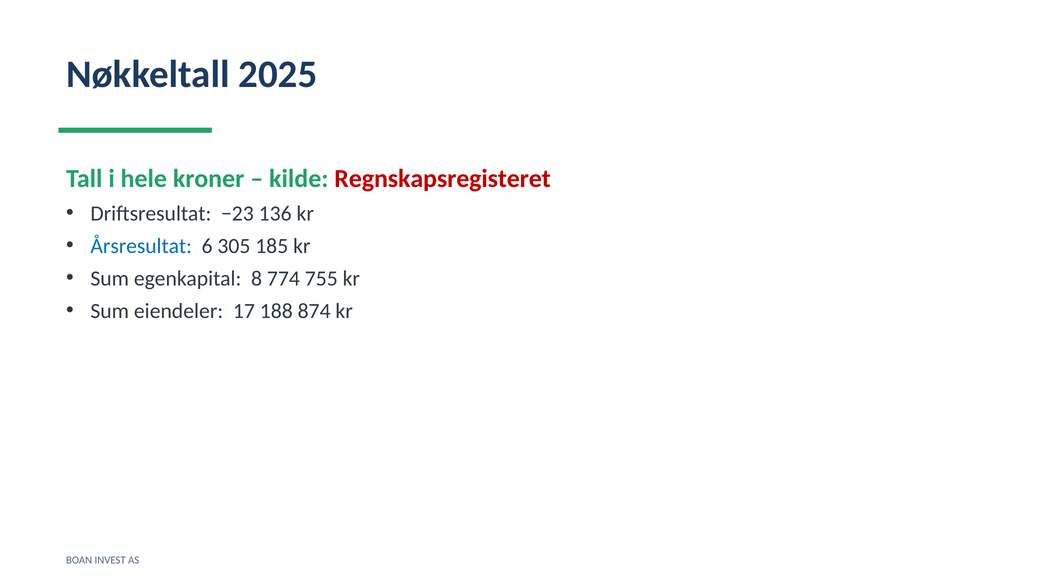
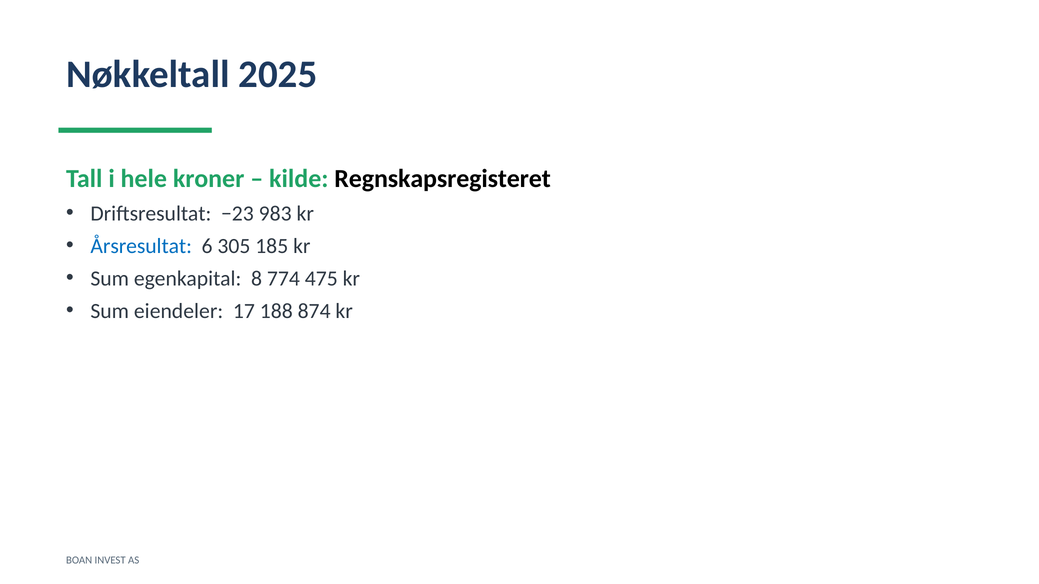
Regnskapsregisteret colour: red -> black (443, 179)
136: 136 -> 983 (275, 214)
755: 755 -> 475 (321, 279)
